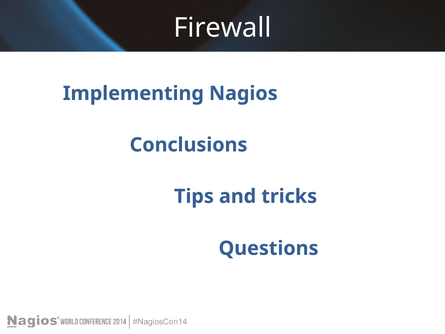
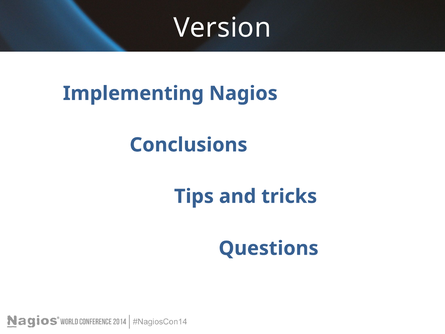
Firewall: Firewall -> Version (222, 28)
